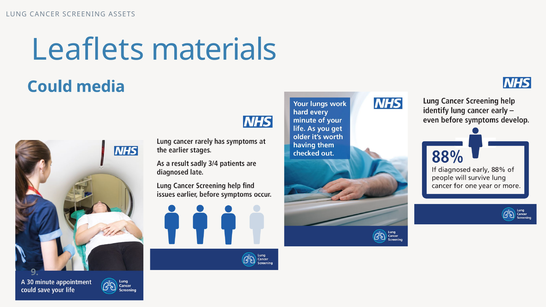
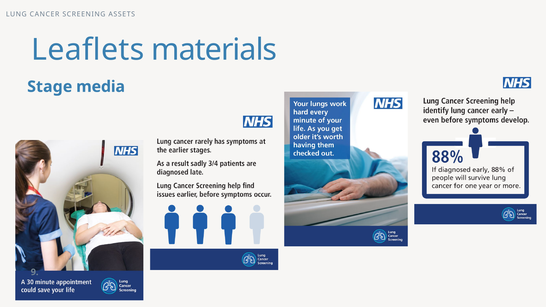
Could: Could -> Stage (50, 87)
